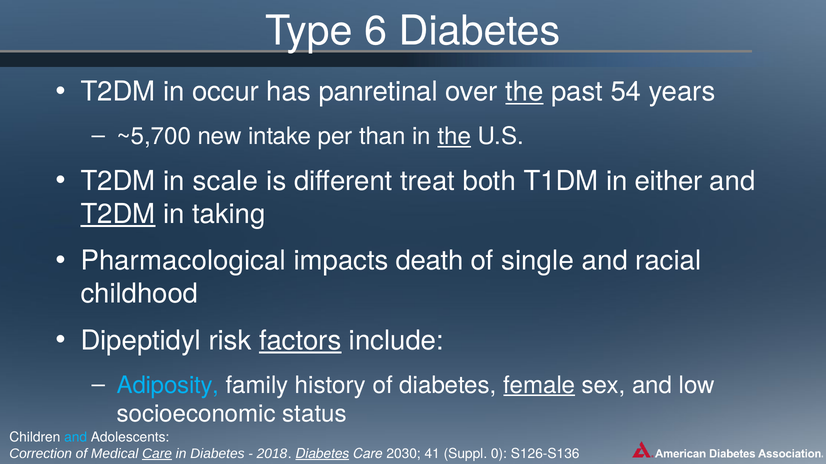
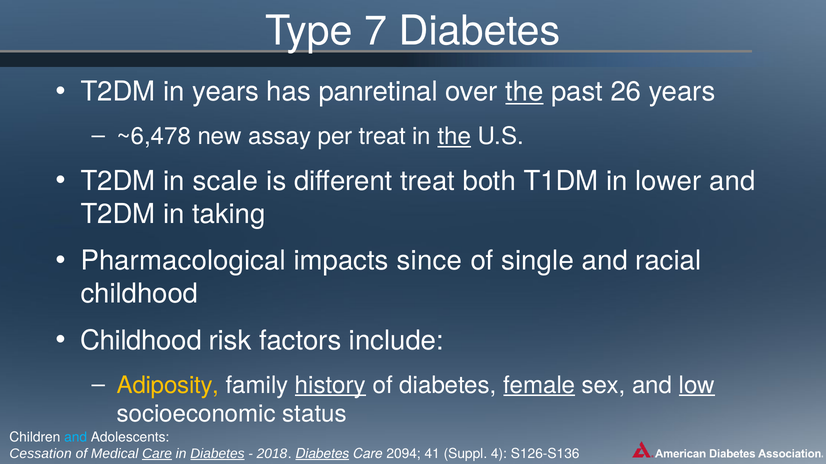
6: 6 -> 7 (376, 31)
in occur: occur -> years (226, 92)
54: 54 -> 26 (626, 92)
~5,700: ~5,700 -> ~6,478 (154, 136)
intake: intake -> assay (280, 136)
per than: than -> treat (382, 136)
either: either -> lower (668, 181)
T2DM underline: present -> none (118, 214)
death: death -> since (429, 261)
Dipeptidyl: Dipeptidyl -> Childhood (141, 341)
factors underline: present -> none (300, 341)
Adiposity colour: light blue -> yellow (168, 386)
history underline: none -> present (330, 386)
low underline: none -> present (697, 386)
Correction: Correction -> Cessation (41, 454)
Diabetes underline: none -> present (217, 454)
2030: 2030 -> 2094 (404, 454)
0: 0 -> 4 (499, 454)
